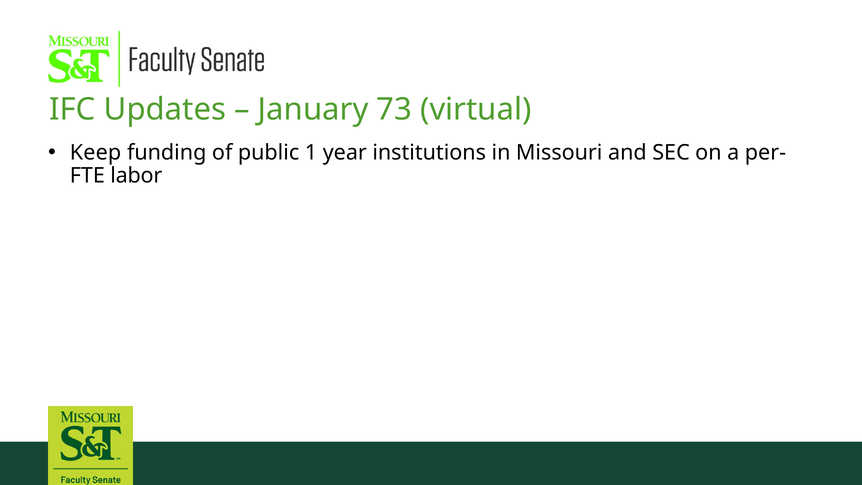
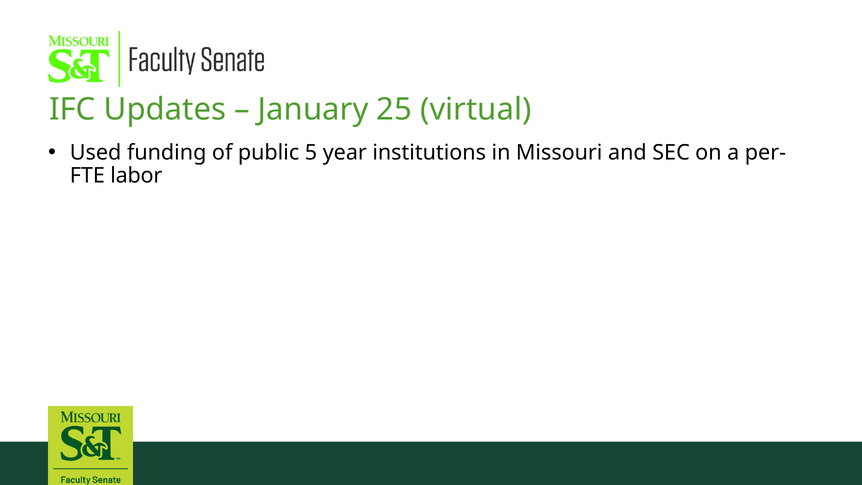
73: 73 -> 25 (394, 109)
Keep: Keep -> Used (96, 152)
1: 1 -> 5 (311, 152)
